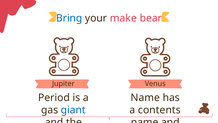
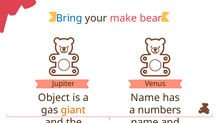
Period: Period -> Object (54, 97)
giant colour: blue -> orange (73, 110)
contents: contents -> numbers (159, 110)
